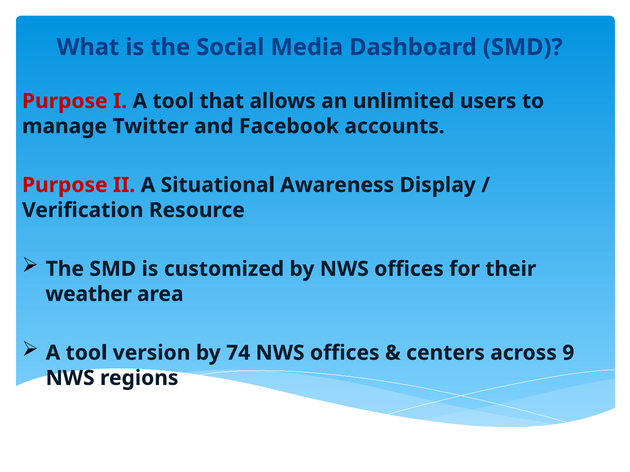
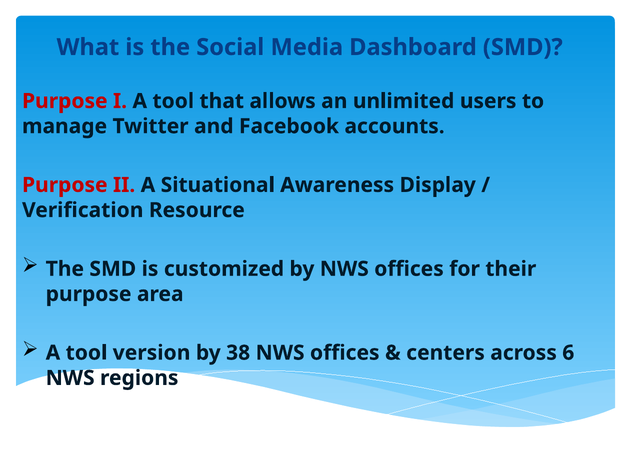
weather: weather -> purpose (89, 294)
74: 74 -> 38 (238, 353)
9: 9 -> 6 (568, 353)
